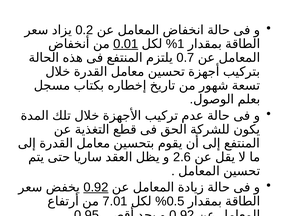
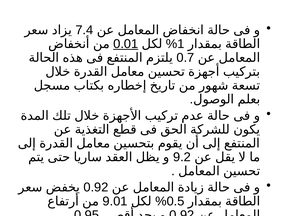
0.2: 0.2 -> 7.4 (84, 30)
2.6: 2.6 -> 9.2 (182, 157)
0.92 underline: present -> none (96, 187)
7.01: 7.01 -> 9.01 (115, 201)
